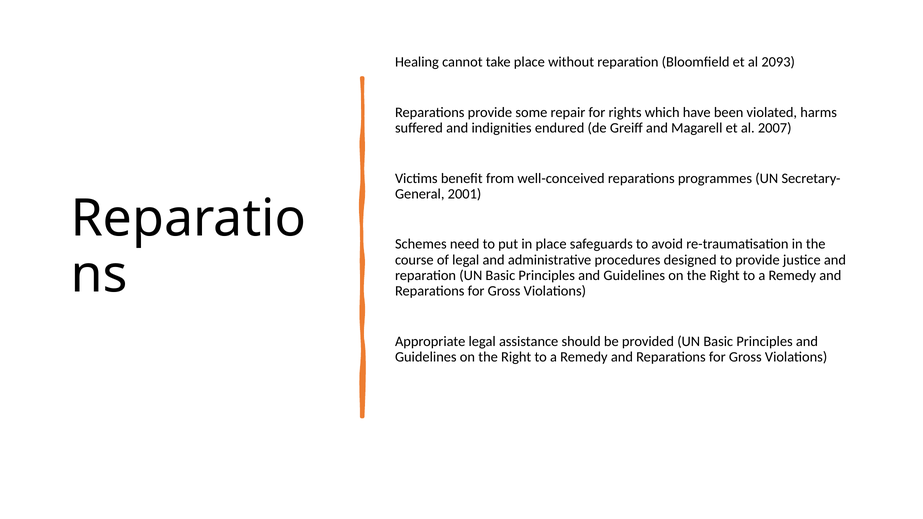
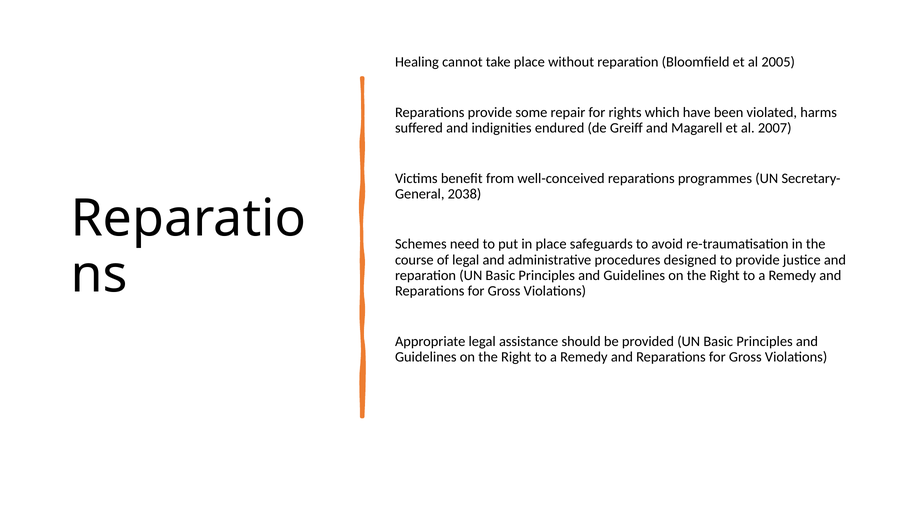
2093: 2093 -> 2005 (778, 62)
2001: 2001 -> 2038 (465, 194)
